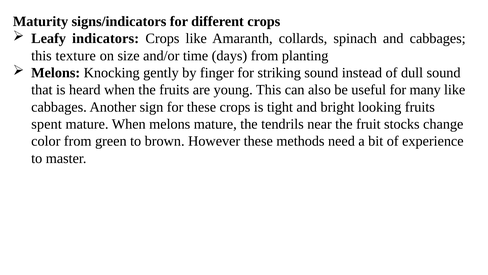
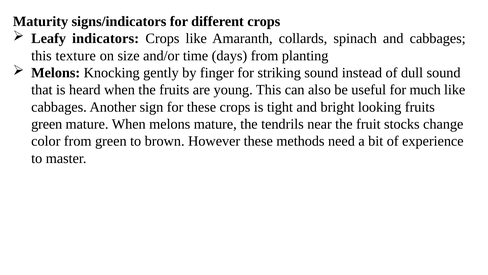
many: many -> much (425, 90)
spent: spent -> green (47, 124)
